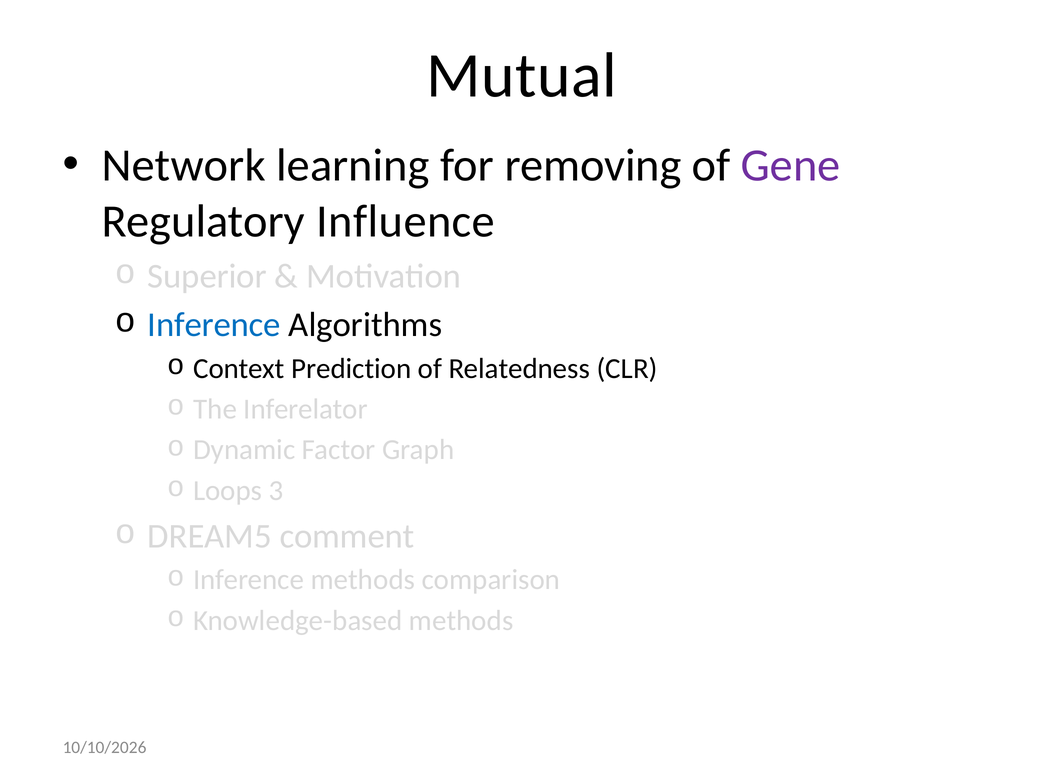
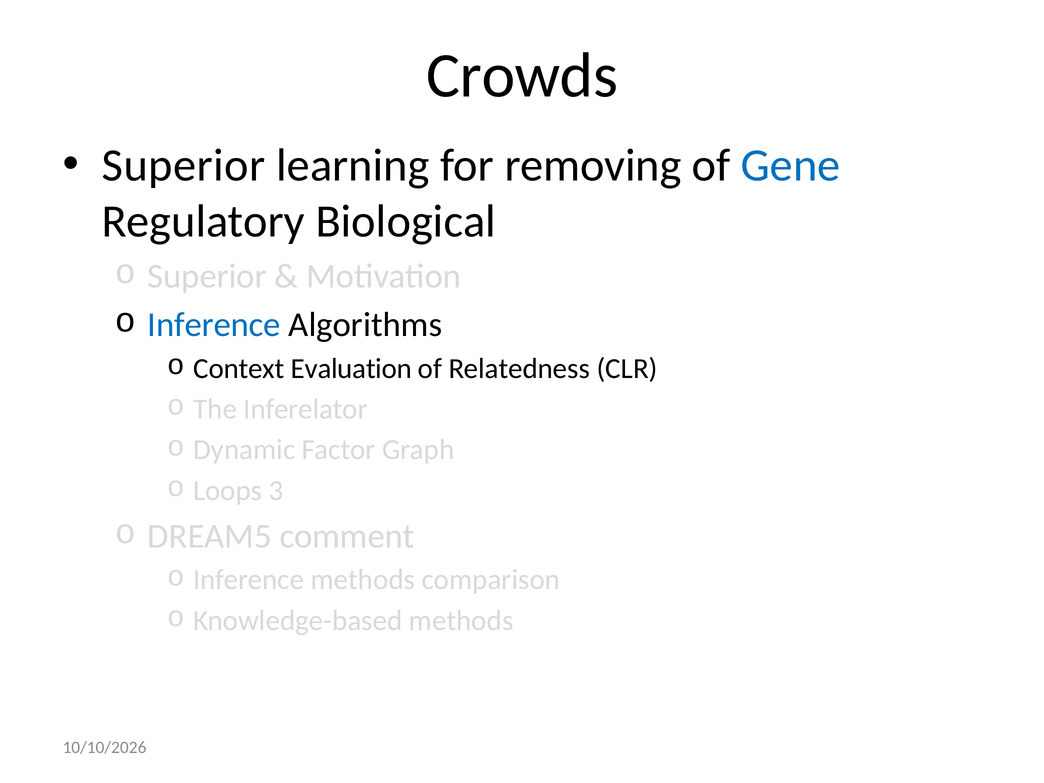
Mutual: Mutual -> Crowds (522, 76)
Network: Network -> Superior (184, 166)
Gene colour: purple -> blue (791, 166)
Influence: Influence -> Biological (406, 221)
Prediction: Prediction -> Evaluation (351, 369)
